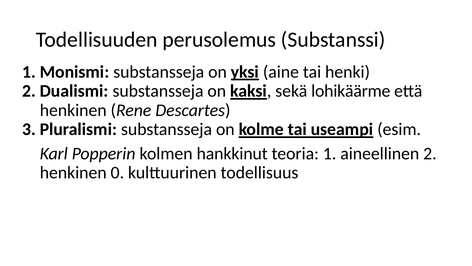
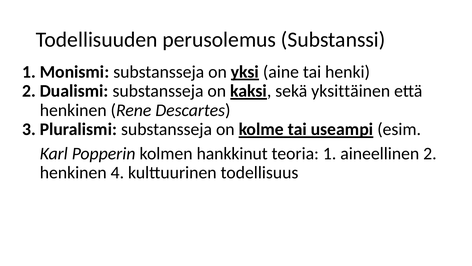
lohikäärme: lohikäärme -> yksittäinen (351, 91)
0: 0 -> 4 (117, 172)
